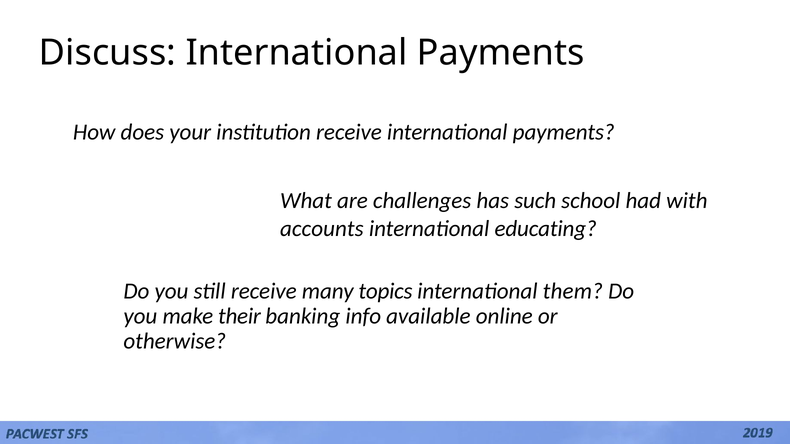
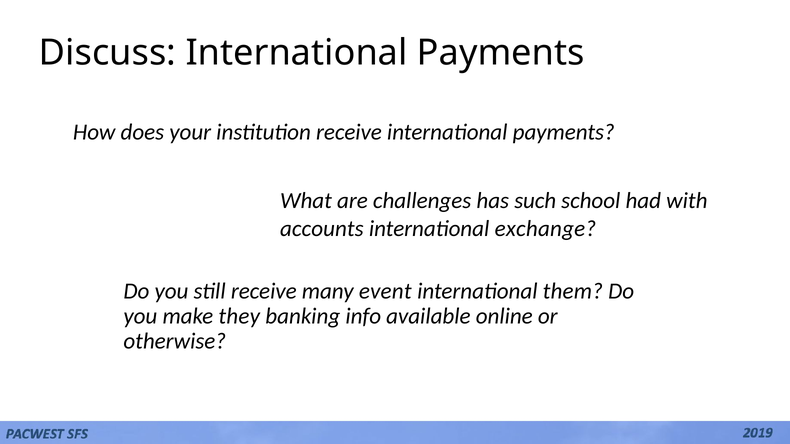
educating: educating -> exchange (545, 229)
topics: topics -> event (385, 291)
their: their -> they (239, 316)
